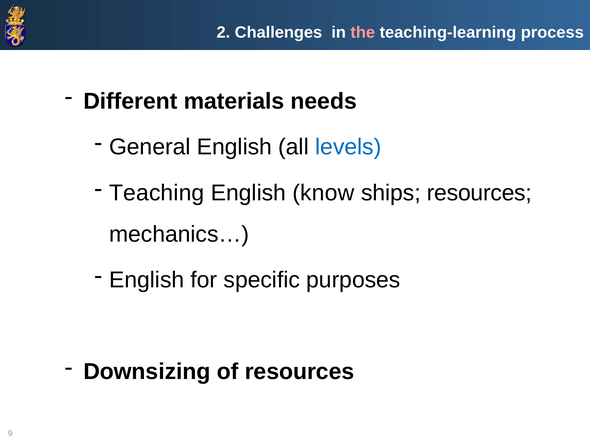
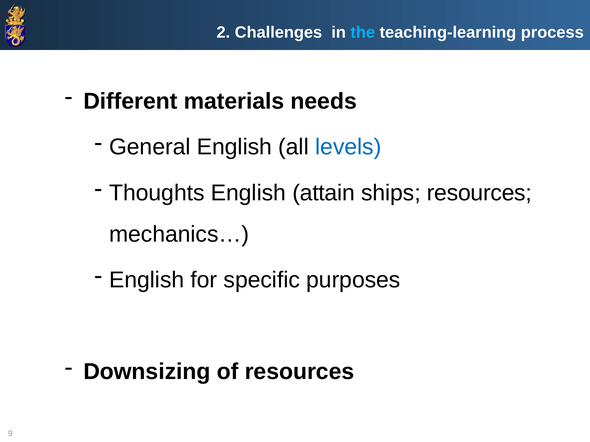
the colour: pink -> light blue (363, 32)
Teaching: Teaching -> Thoughts (157, 193)
know: know -> attain (324, 193)
